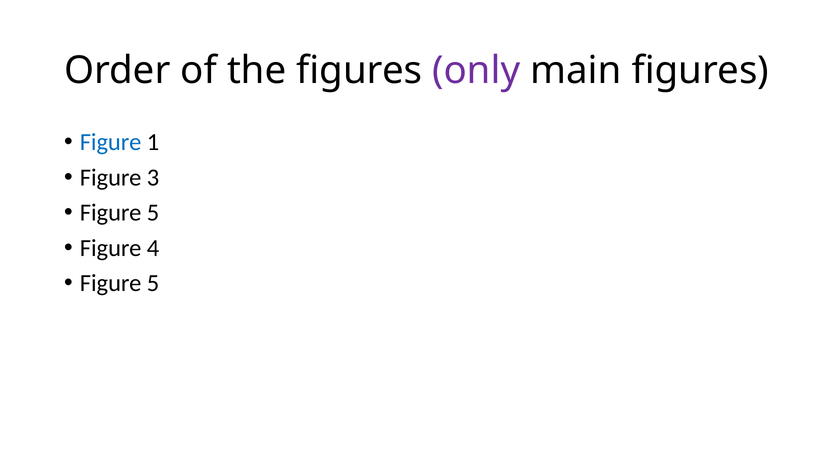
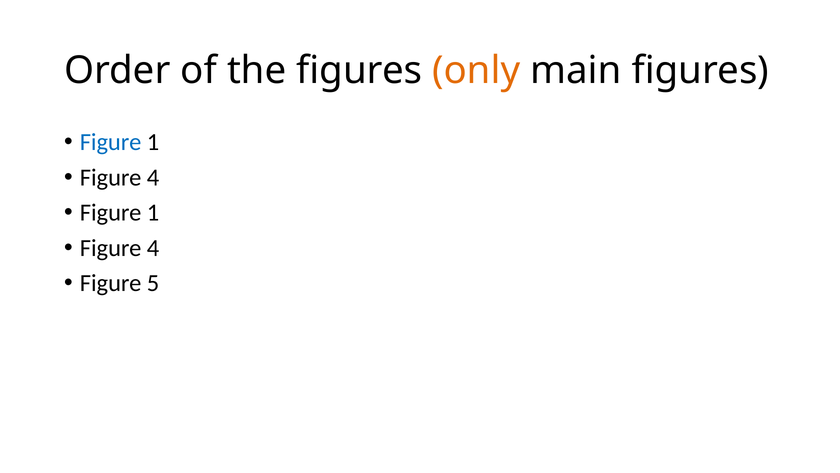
only colour: purple -> orange (476, 71)
3: 3 -> 4 (153, 177)
5: 5 -> 1 (153, 212)
